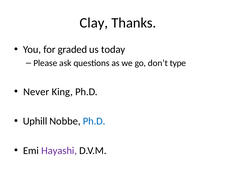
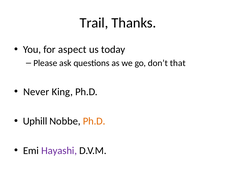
Clay: Clay -> Trail (94, 23)
graded: graded -> aspect (72, 50)
type: type -> that (178, 63)
Ph.D colour: blue -> orange (94, 121)
